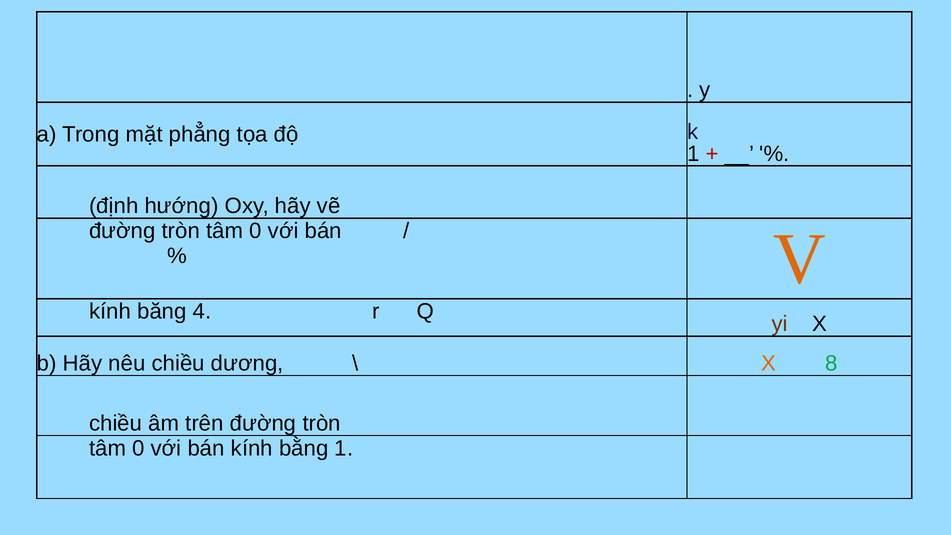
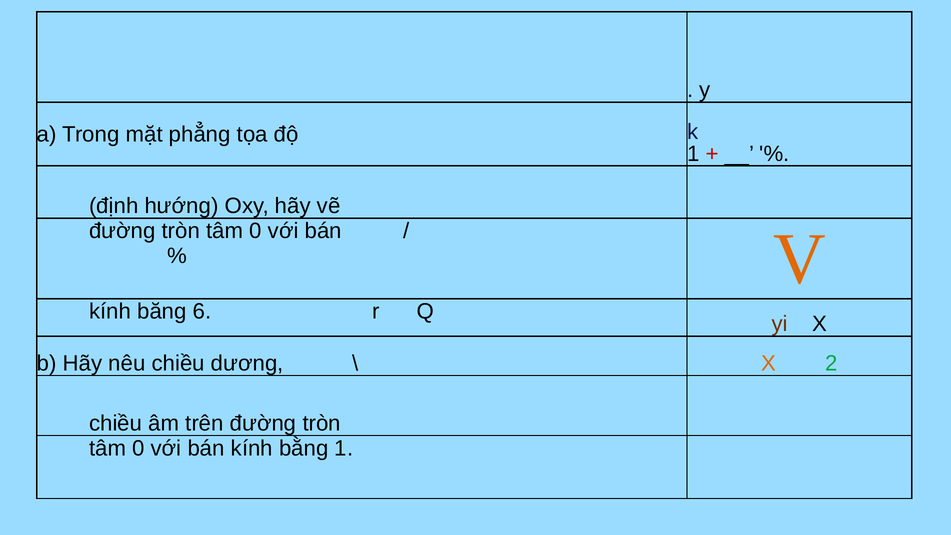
4: 4 -> 6 (202, 312)
8: 8 -> 2 (832, 363)
